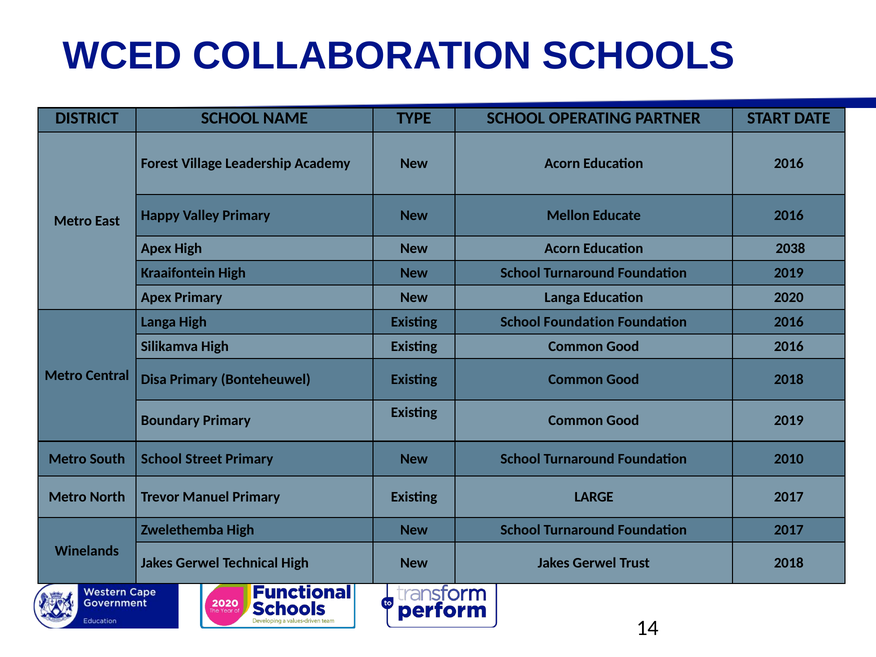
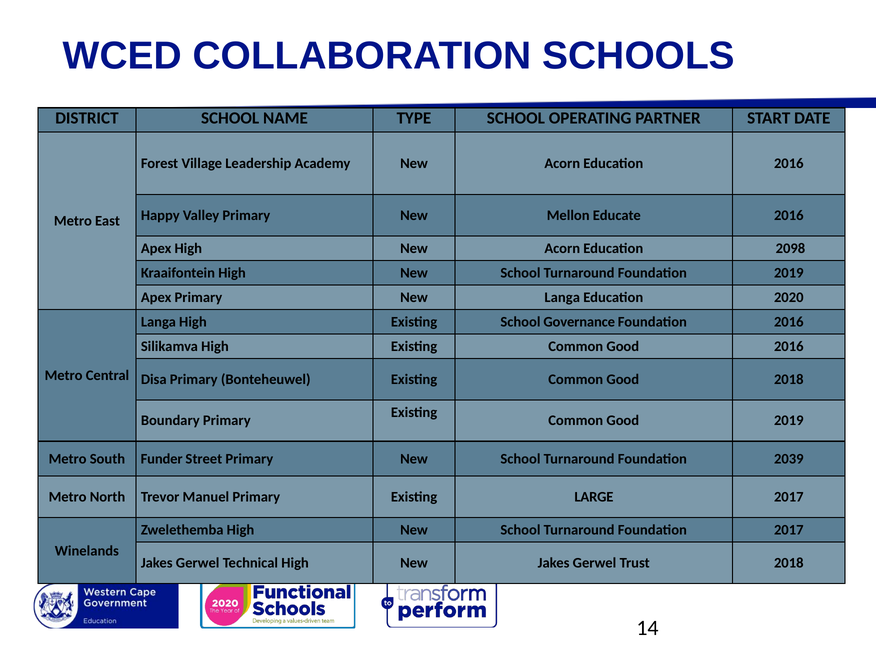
2038: 2038 -> 2098 (790, 248)
School Foundation: Foundation -> Governance (579, 322)
South School: School -> Funder (162, 459)
2010: 2010 -> 2039 (789, 459)
